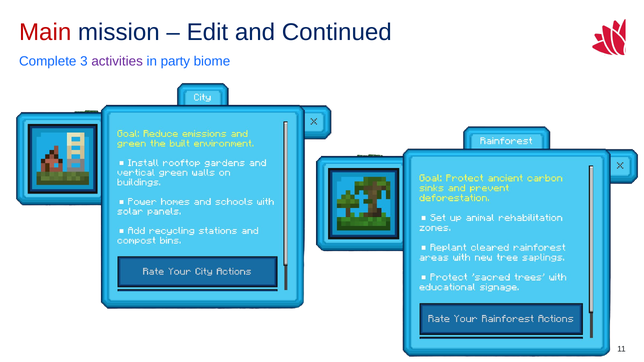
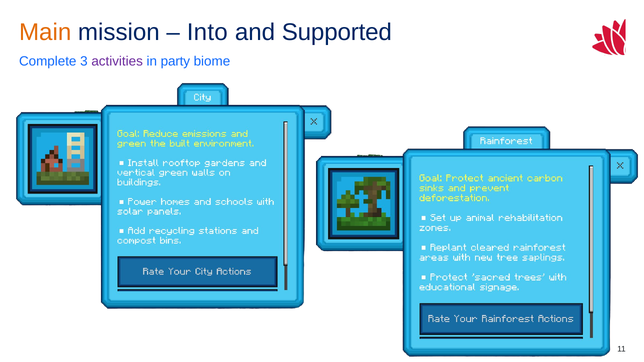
Main colour: red -> orange (45, 32)
Edit: Edit -> Into (207, 32)
Continued: Continued -> Supported (337, 32)
